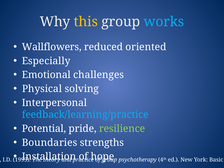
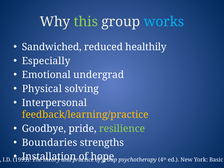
this colour: yellow -> light green (86, 22)
Wallflowers: Wallflowers -> Sandwiched (52, 47)
oriented: oriented -> healthily (146, 47)
challenges: challenges -> undergrad (99, 75)
feedback/learning/practice colour: light blue -> yellow (85, 115)
Potential: Potential -> Goodbye (44, 129)
